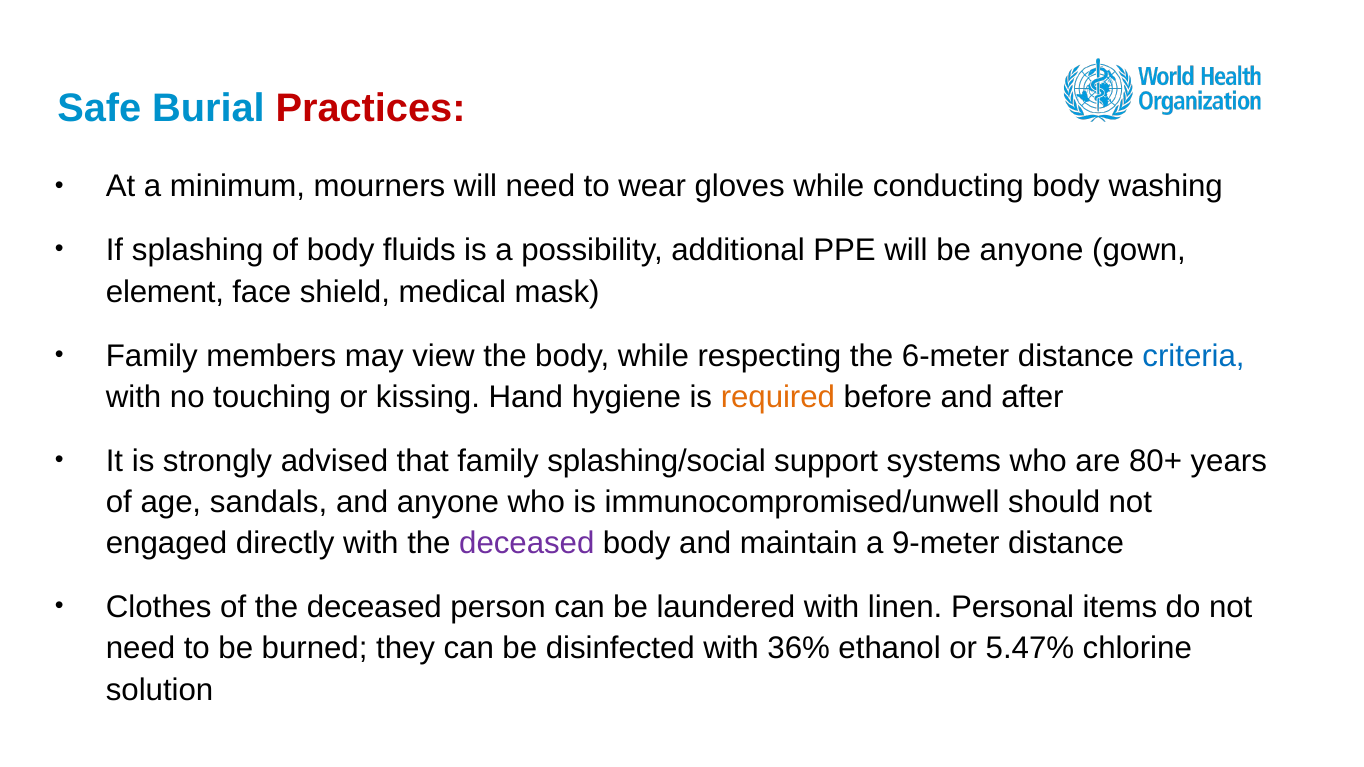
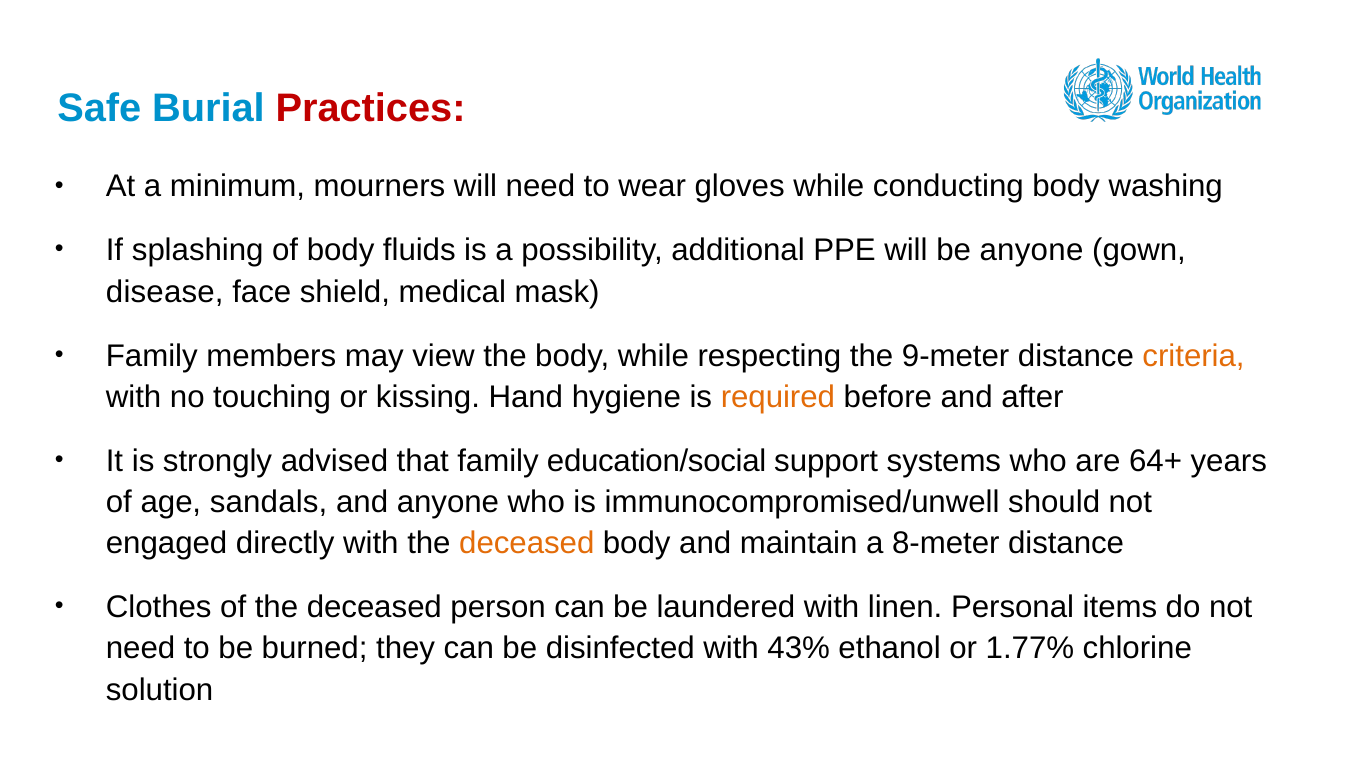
element: element -> disease (165, 292)
6-meter: 6-meter -> 9-meter (956, 356)
criteria colour: blue -> orange (1194, 356)
splashing/social: splashing/social -> education/social (657, 461)
80+: 80+ -> 64+ (1156, 461)
deceased colour: purple -> orange (527, 544)
9-meter: 9-meter -> 8-meter (946, 544)
36%: 36% -> 43% (799, 649)
5.47%: 5.47% -> 1.77% (1030, 649)
